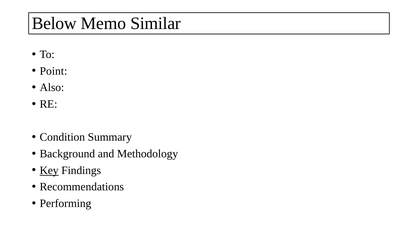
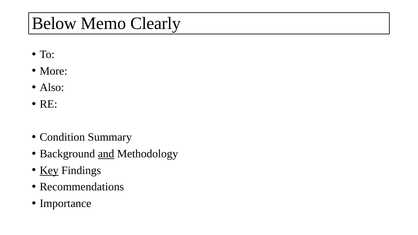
Similar: Similar -> Clearly (156, 23)
Point: Point -> More (54, 71)
and underline: none -> present (106, 154)
Performing: Performing -> Importance (65, 204)
